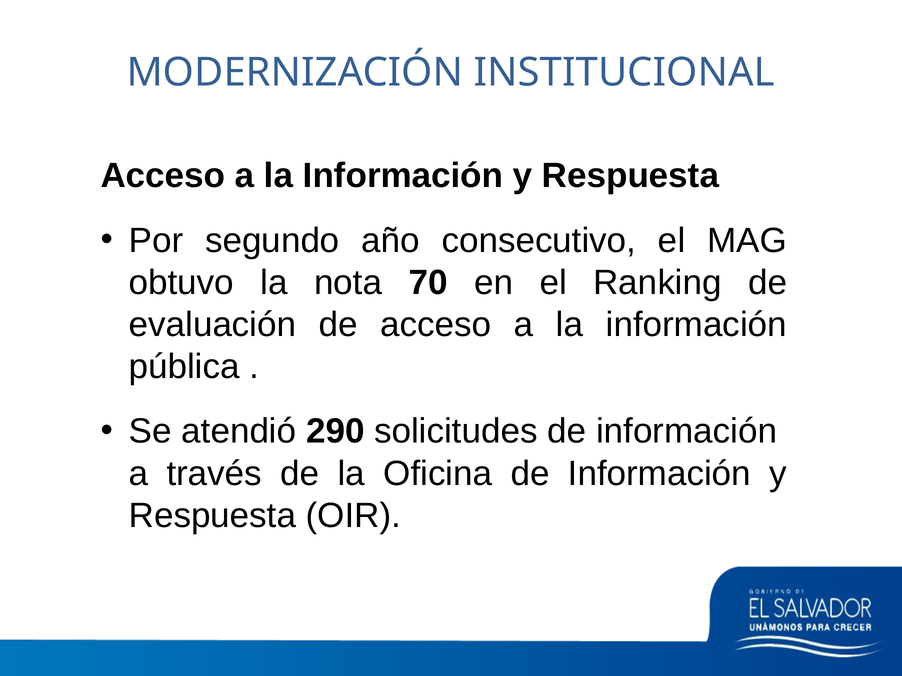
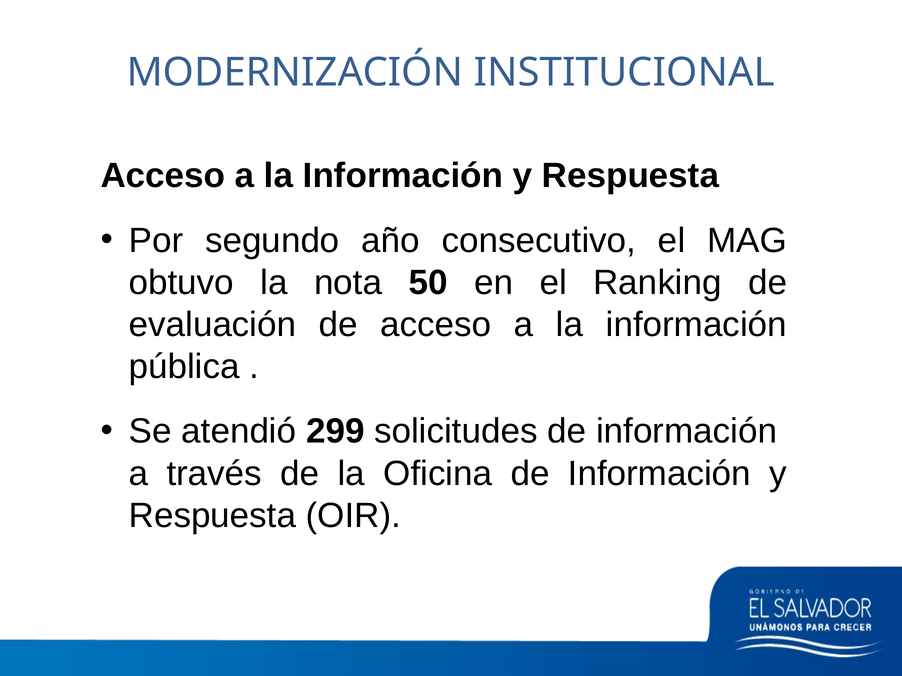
70: 70 -> 50 (428, 283)
290: 290 -> 299 (335, 432)
